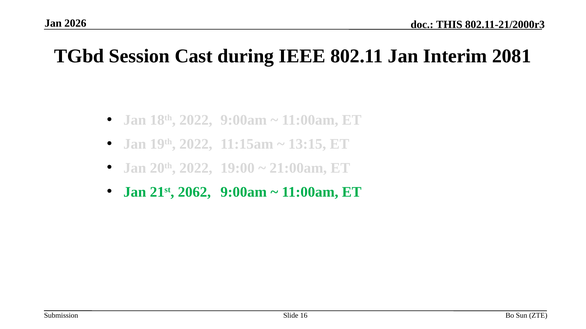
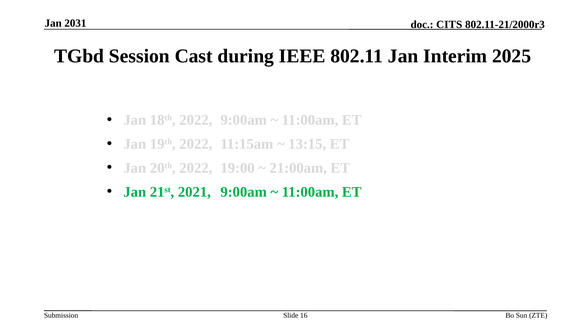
2026: 2026 -> 2031 (75, 23)
THIS: THIS -> CITS (449, 24)
2081: 2081 -> 2025 (512, 56)
2062: 2062 -> 2021 (194, 192)
